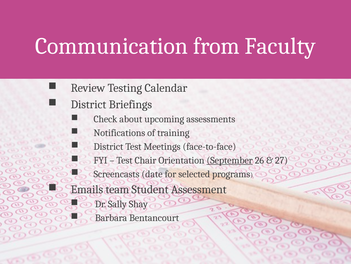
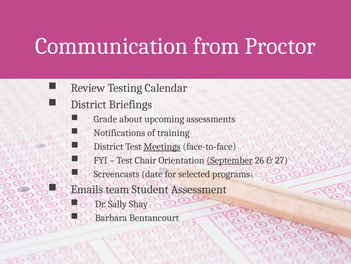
Faculty: Faculty -> Proctor (280, 46)
Check: Check -> Grade (105, 119)
Meetings underline: none -> present (162, 146)
